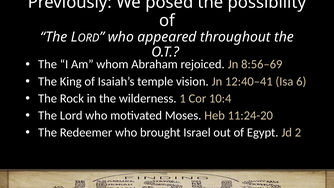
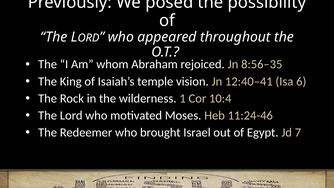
8:56–69: 8:56–69 -> 8:56–35 (262, 64)
11:24-20: 11:24-20 -> 11:24-46 (250, 115)
2: 2 -> 7 (298, 132)
